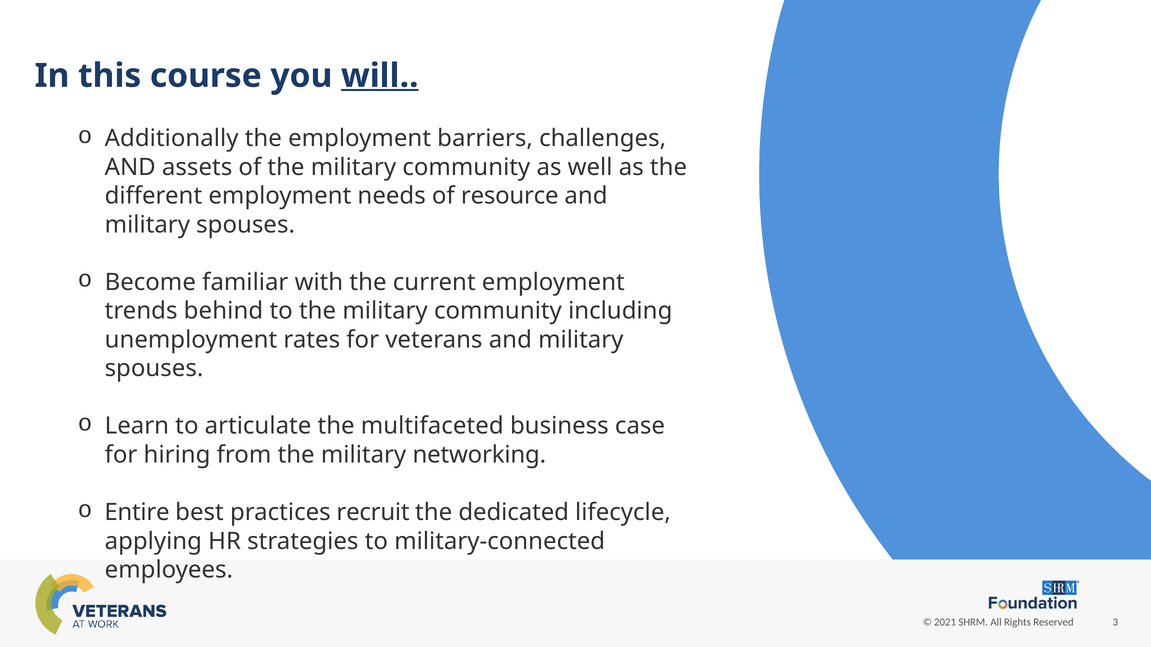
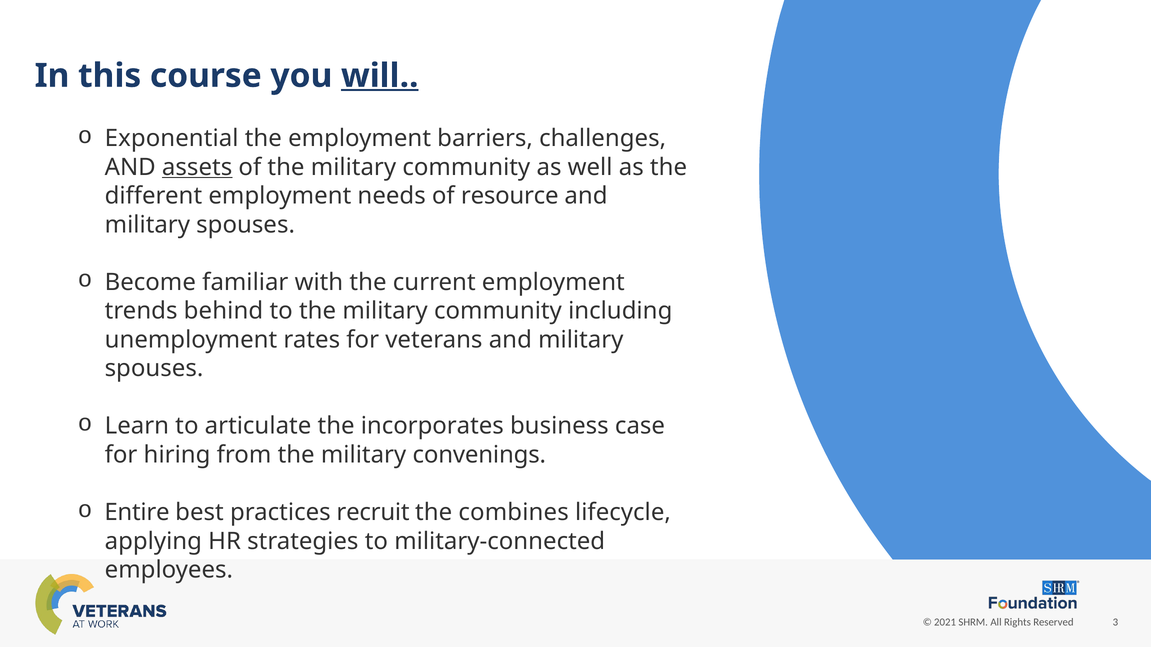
Additionally: Additionally -> Exponential (172, 138)
assets underline: none -> present (197, 167)
multifaceted: multifaceted -> incorporates (432, 426)
networking: networking -> convenings (479, 455)
dedicated: dedicated -> combines (514, 513)
